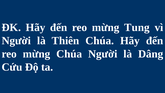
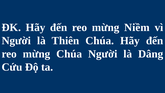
Tung: Tung -> Niềm (137, 27)
